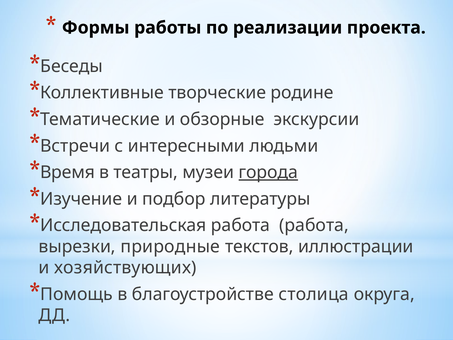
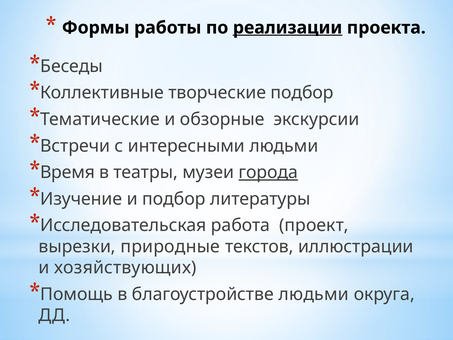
реализации underline: none -> present (288, 28)
творческие родине: родине -> подбор (302, 93)
работа работа: работа -> проект (314, 225)
благоустройстве столица: столица -> людьми (314, 294)
